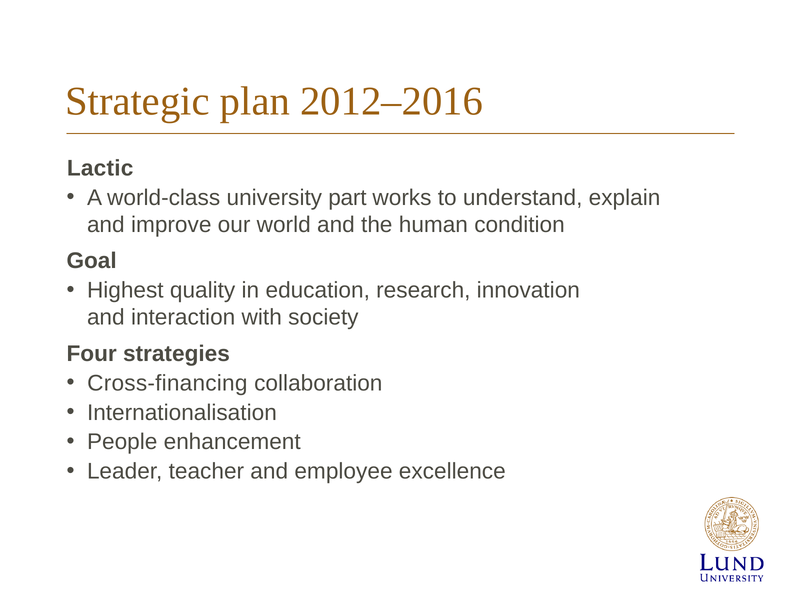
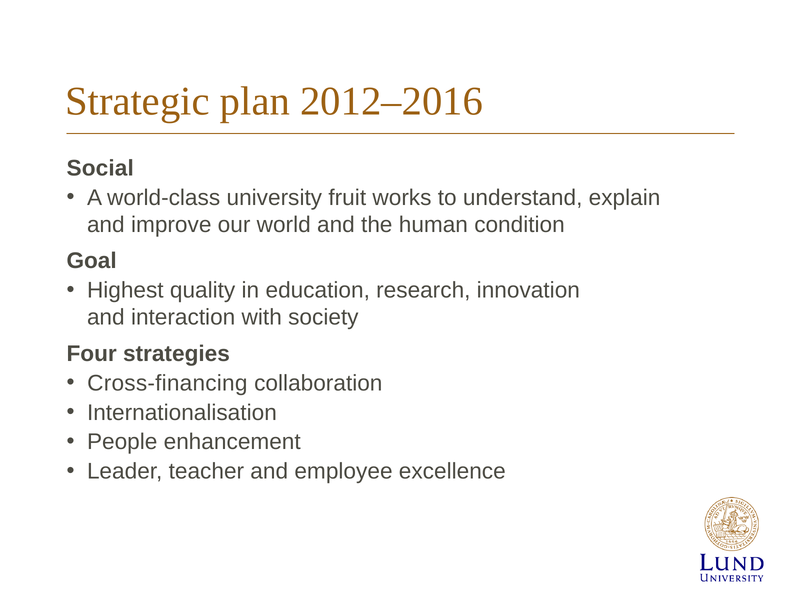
Lactic: Lactic -> Social (100, 168)
part: part -> fruit (347, 198)
